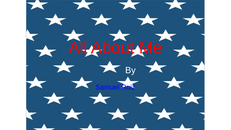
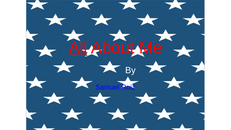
All underline: none -> present (78, 48)
